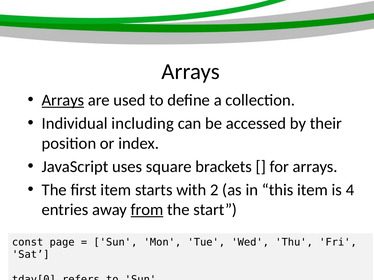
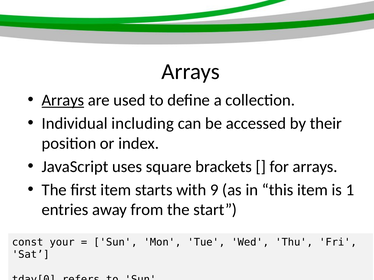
2: 2 -> 9 (214, 190)
4: 4 -> 1 (350, 190)
from underline: present -> none (147, 210)
page: page -> your (62, 243)
